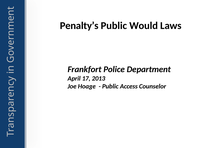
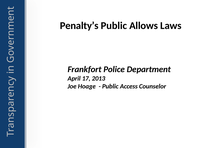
Would: Would -> Allows (144, 26)
